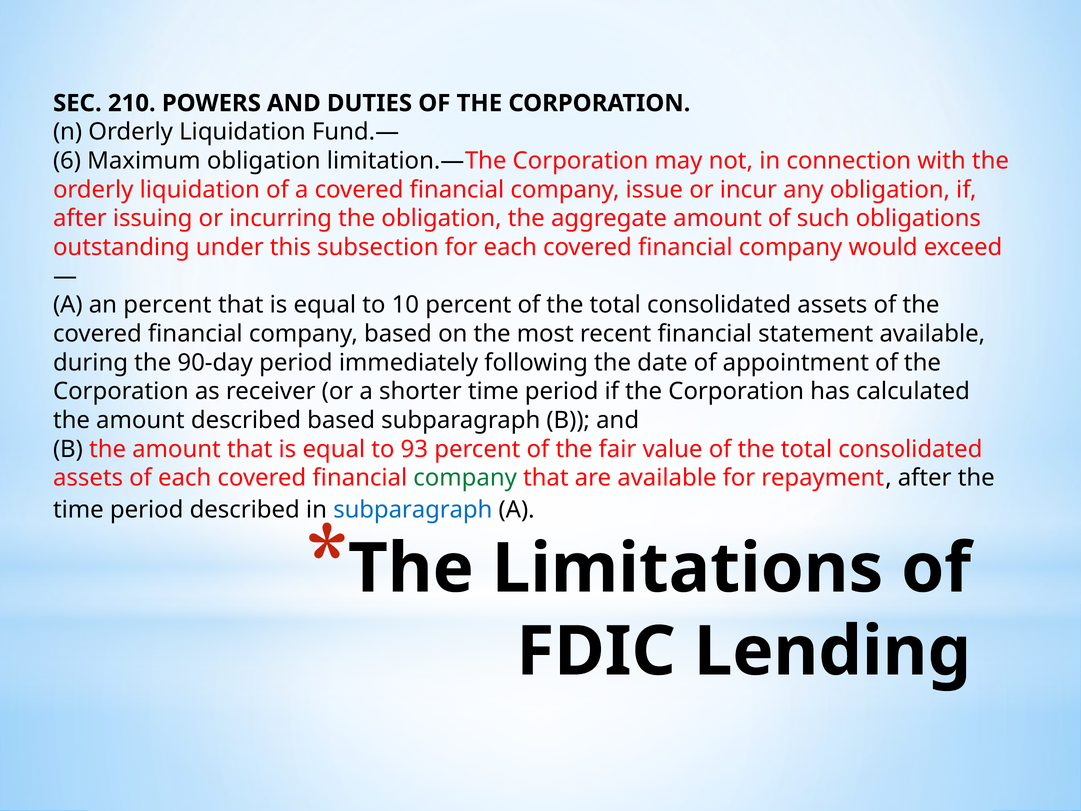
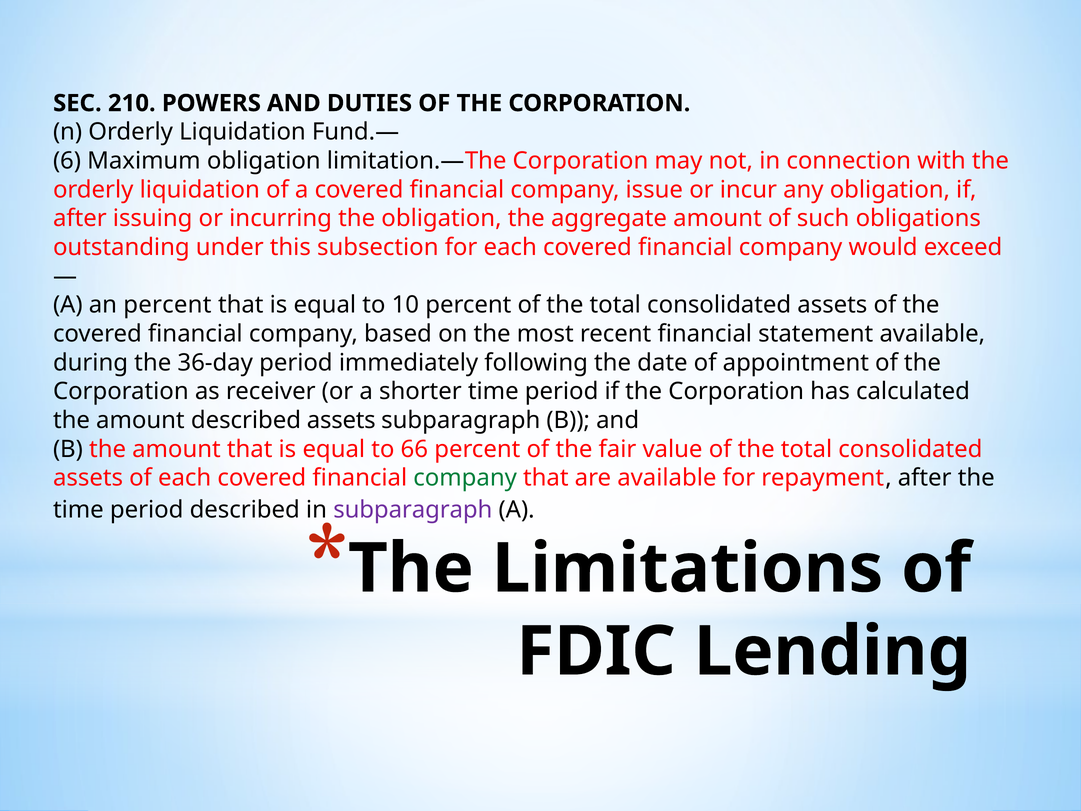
90-day: 90-day -> 36-day (215, 363)
described based: based -> assets (341, 420)
93: 93 -> 66 (414, 449)
subparagraph colour: blue -> purple (413, 510)
